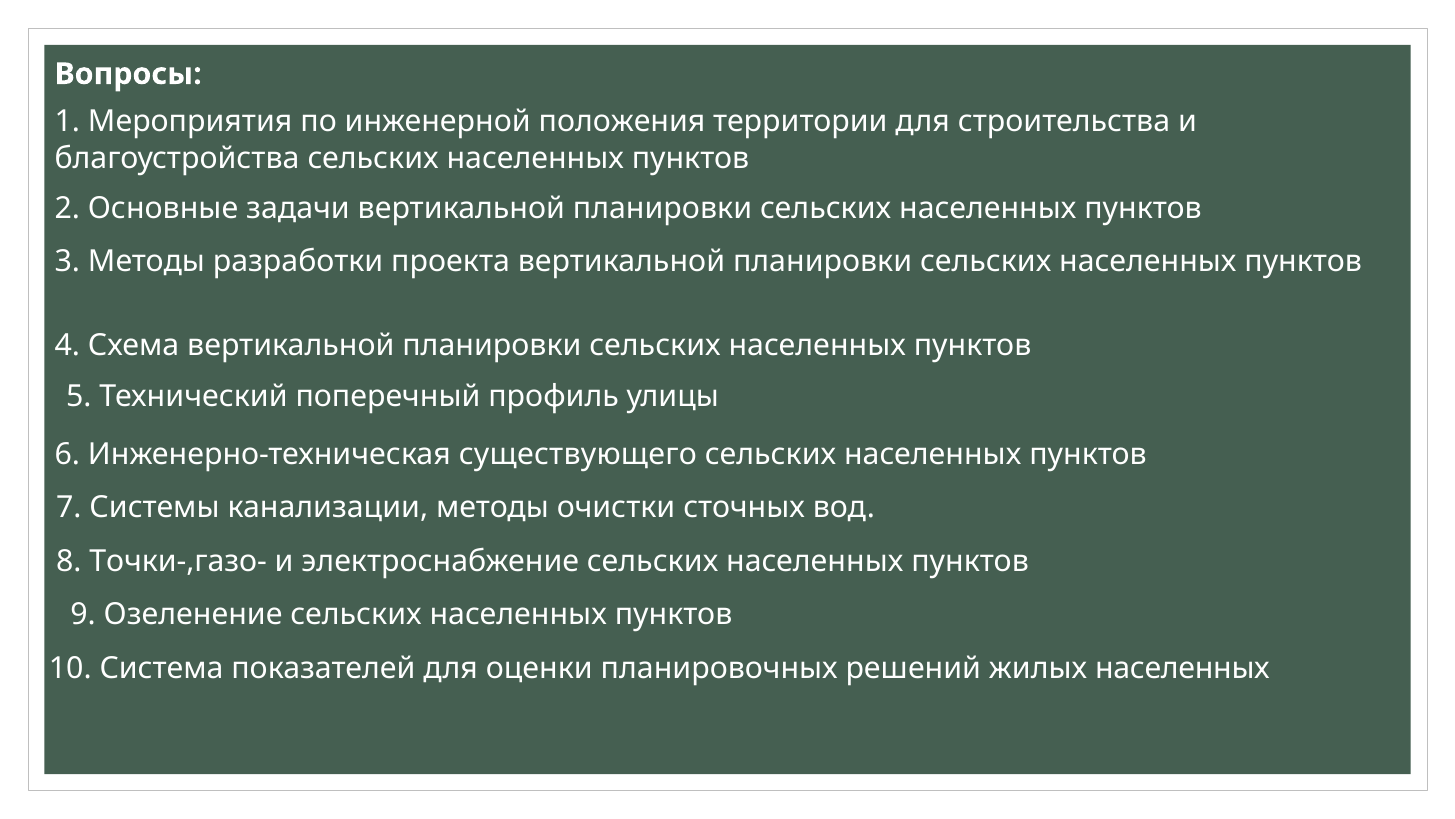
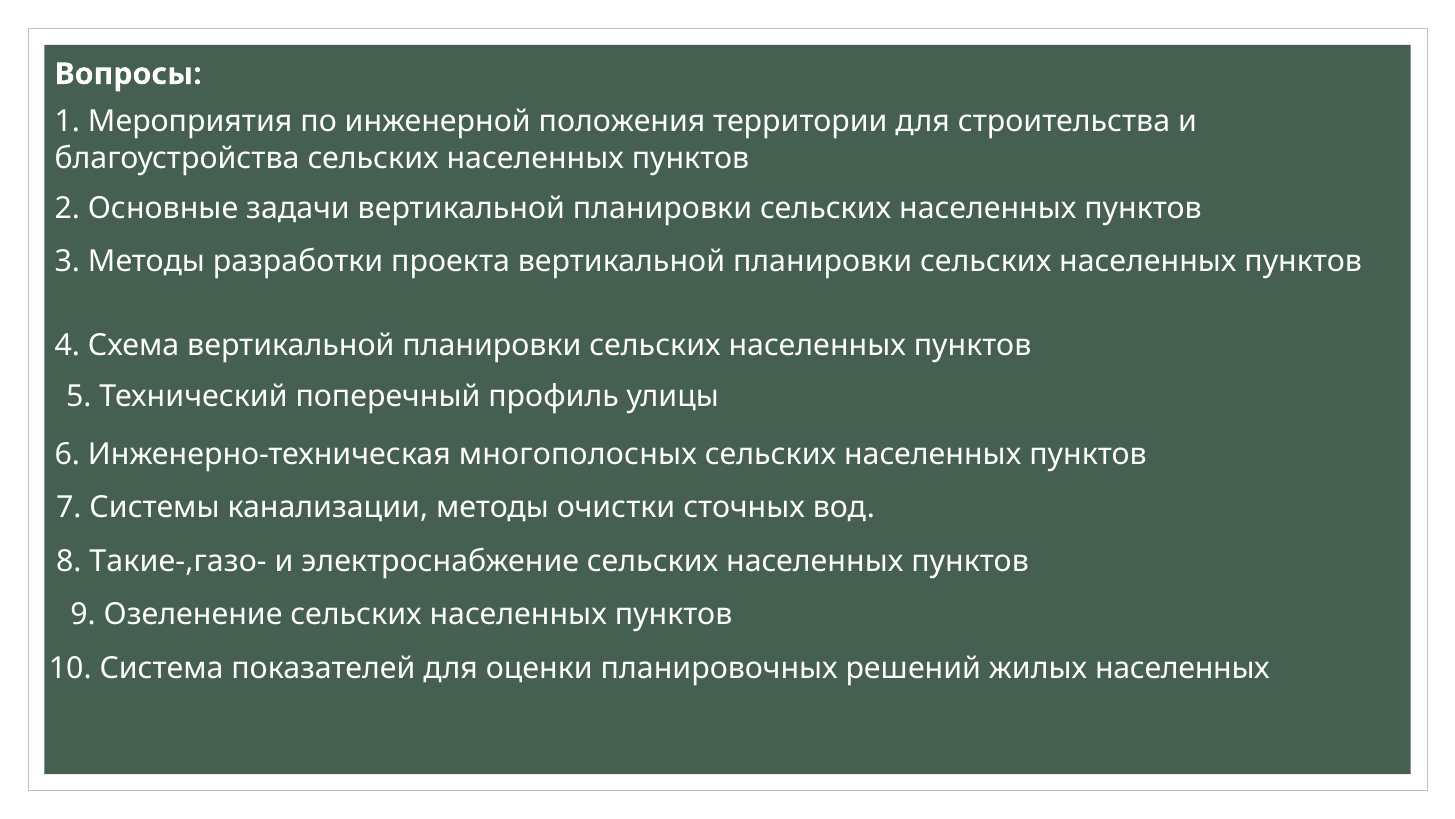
существующего: существующего -> многополосных (578, 454)
Точки-,газо-: Точки-,газо- -> Такие-,газо- (178, 561)
